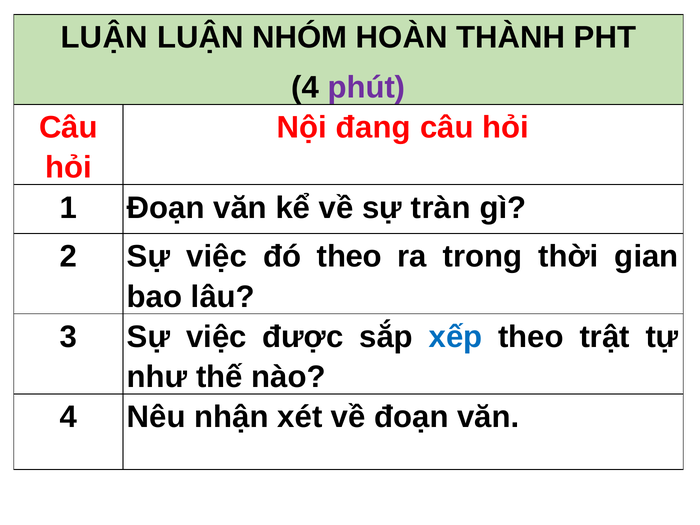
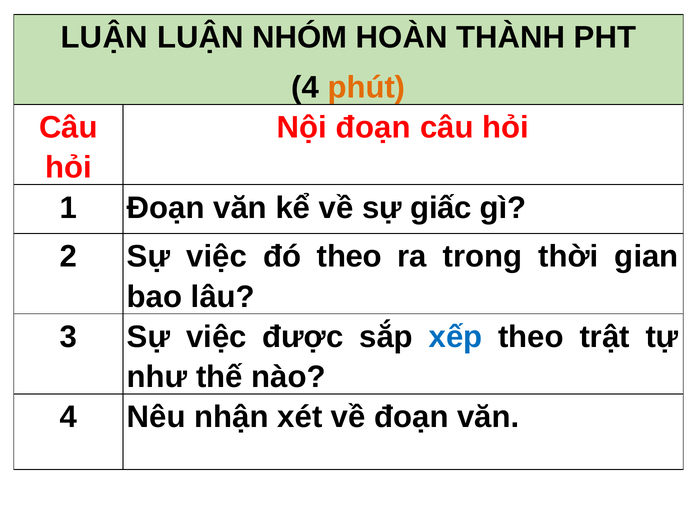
phút colour: purple -> orange (366, 87)
Nội đang: đang -> đoạn (373, 128)
tràn: tràn -> giấc (441, 208)
